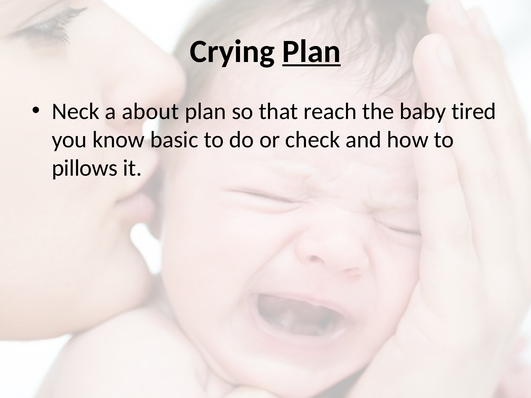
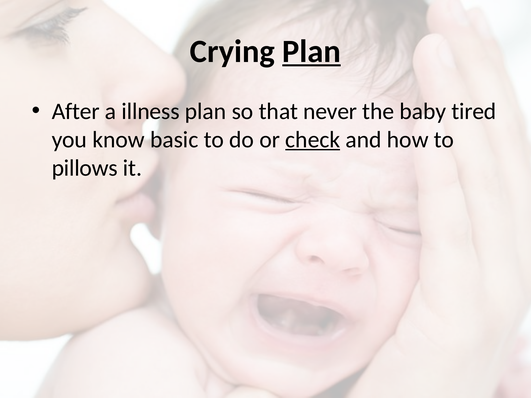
Neck: Neck -> After (76, 111)
about: about -> illness (151, 111)
reach: reach -> never (330, 111)
check underline: none -> present (313, 140)
